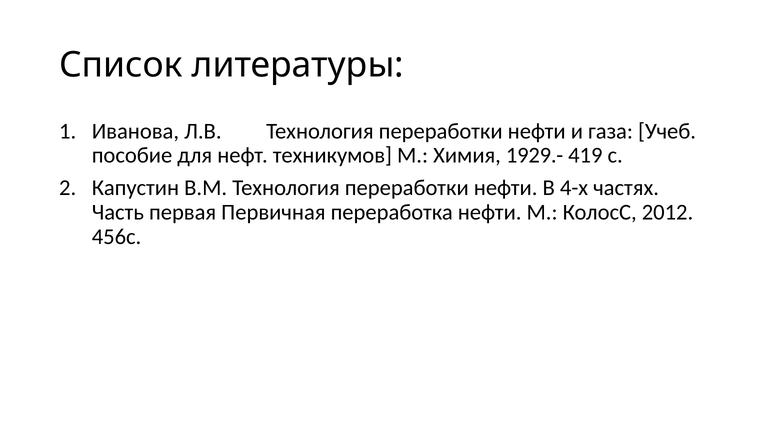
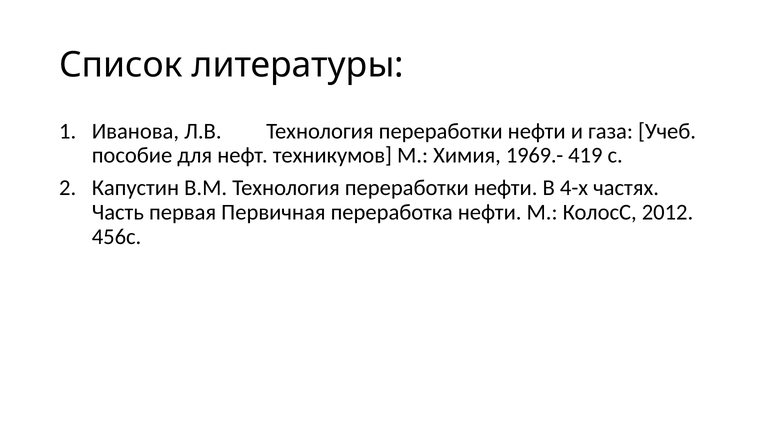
1929.-: 1929.- -> 1969.- (535, 155)
